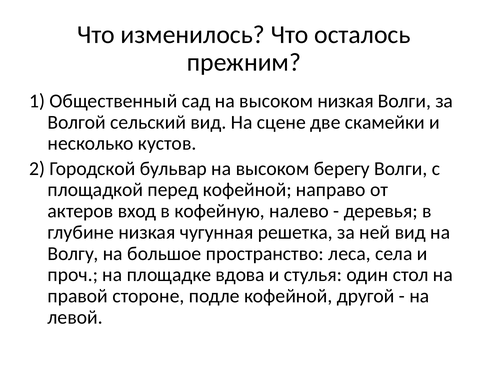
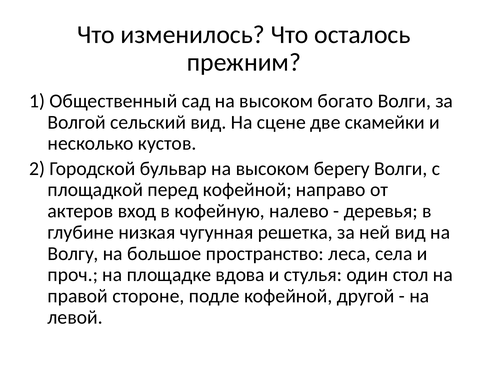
высоком низкая: низкая -> богато (345, 101)
